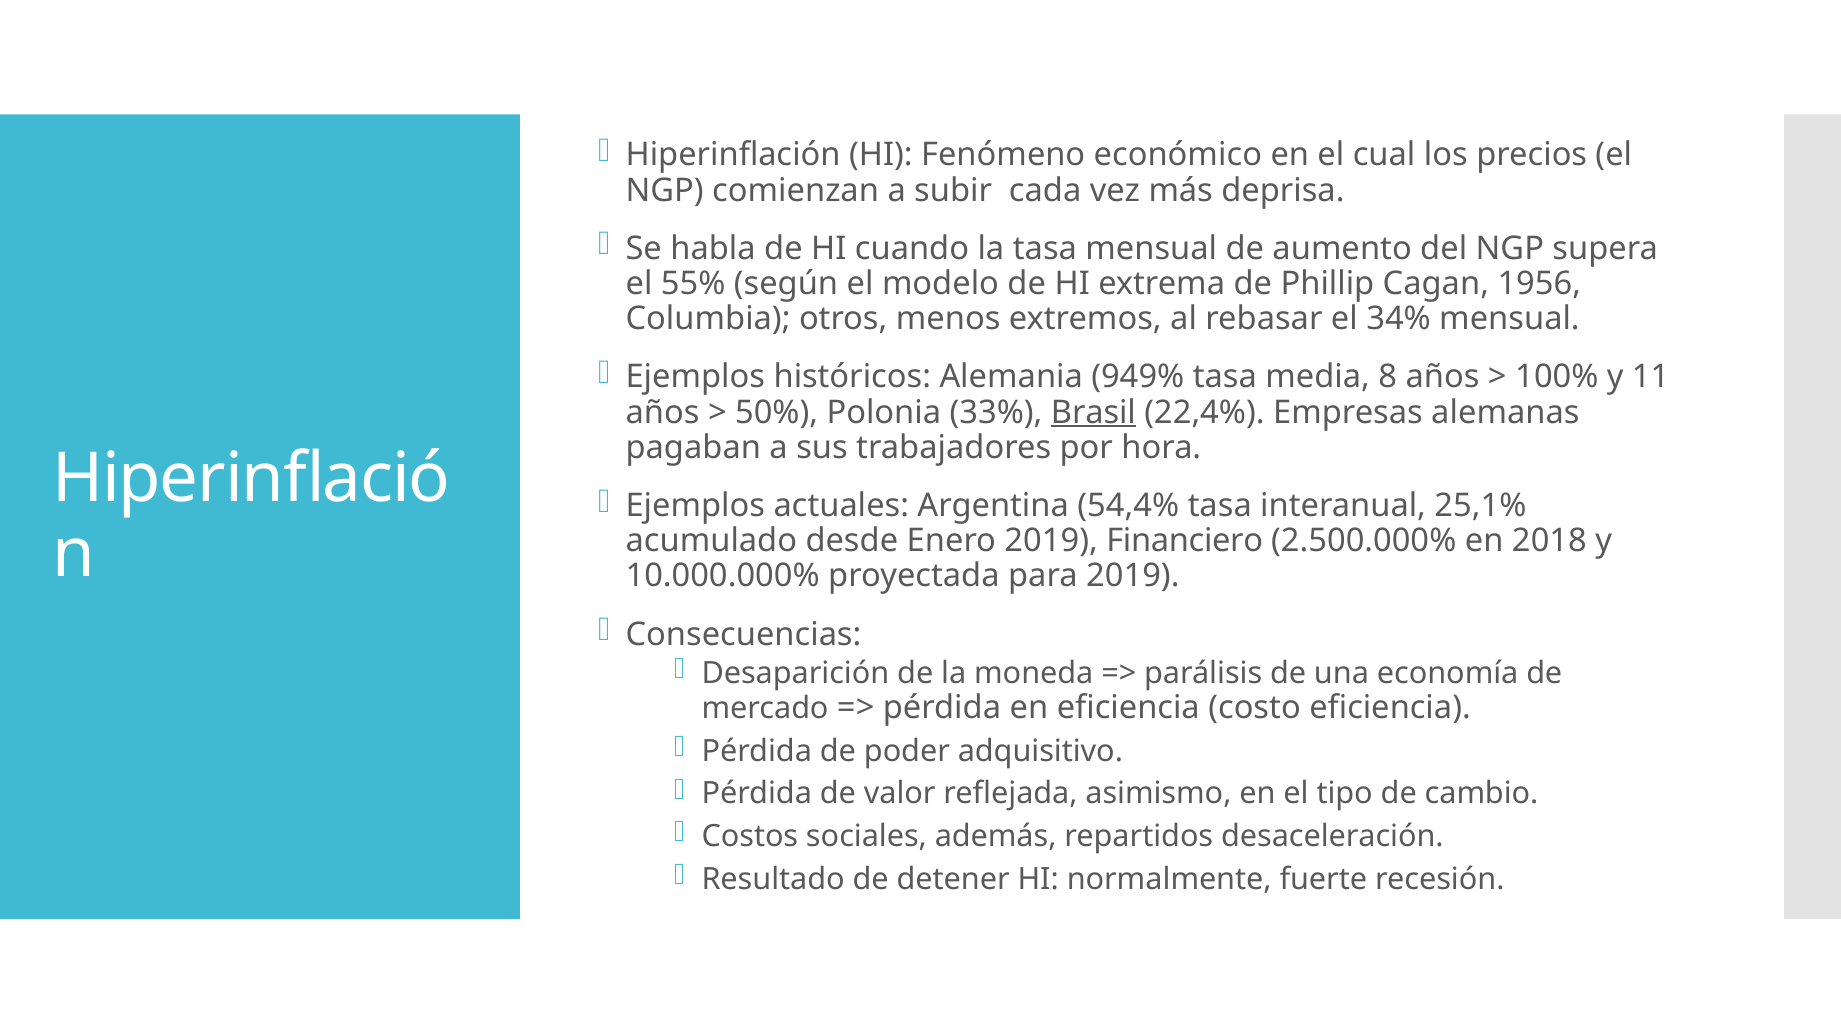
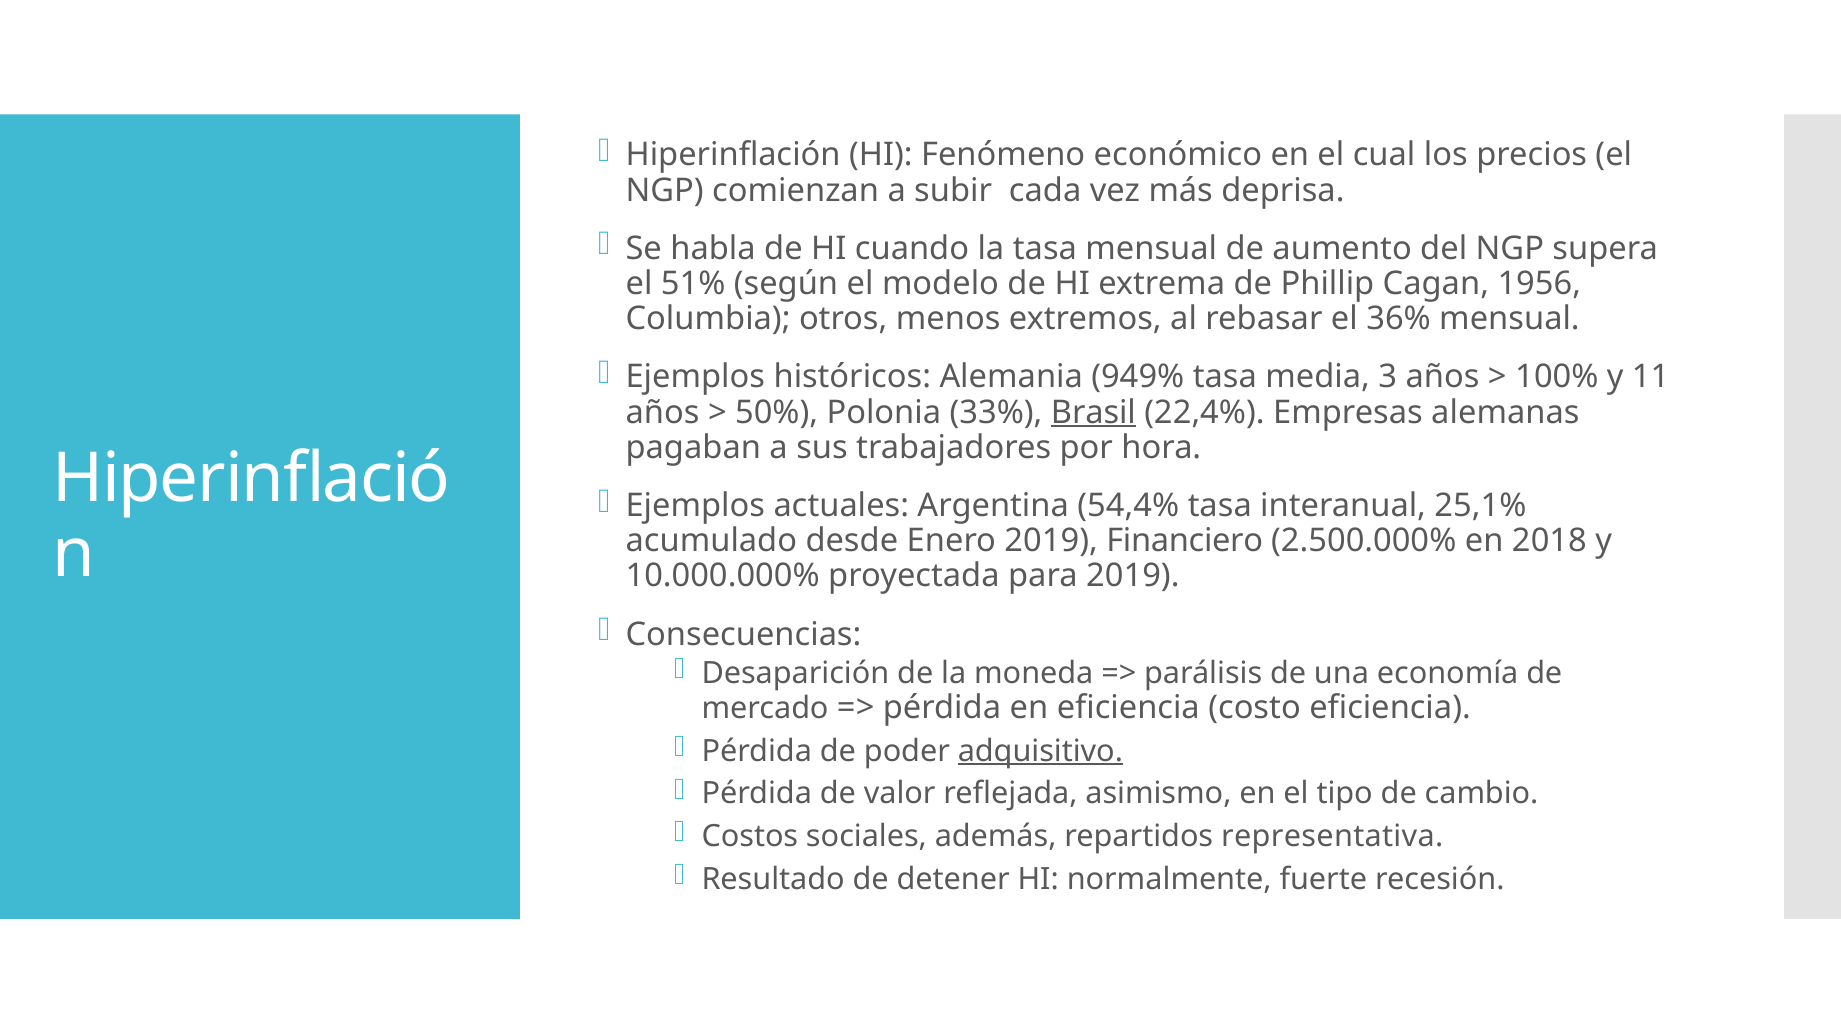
55%: 55% -> 51% (693, 284)
34%: 34% -> 36% (1399, 319)
8: 8 -> 3 (1388, 377)
adquisitivo underline: none -> present (1040, 752)
desaceleración: desaceleración -> representativa (1332, 837)
